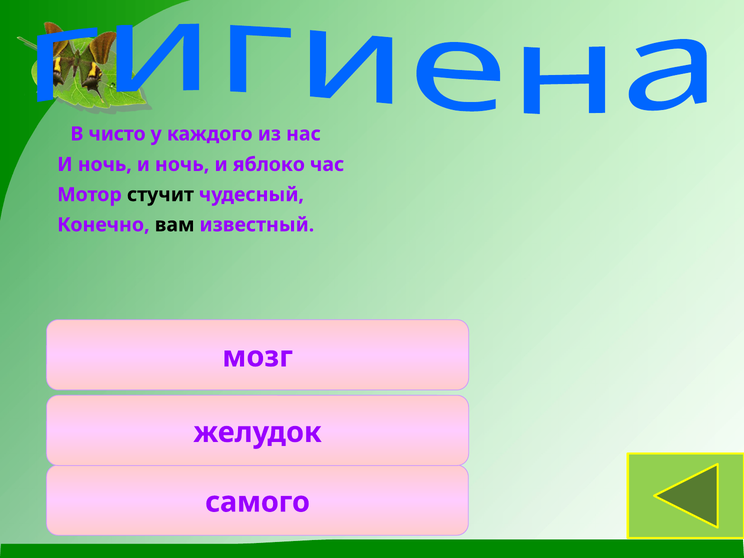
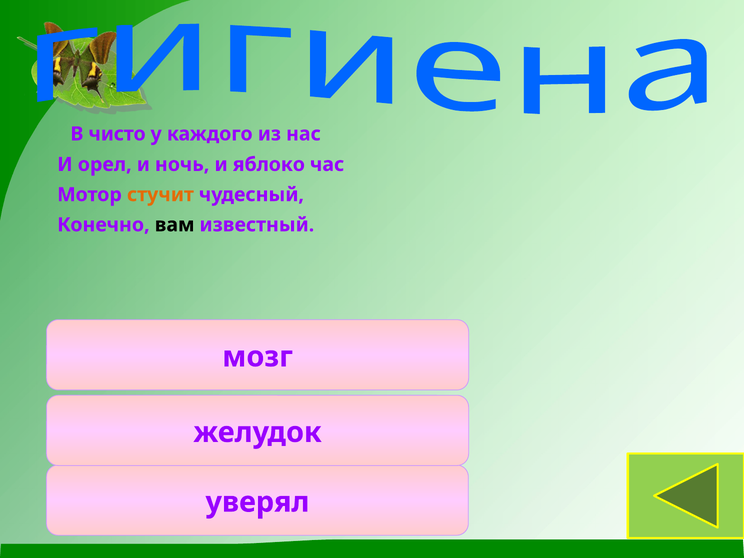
ночь: ночь -> орел (105, 164)
стучит colour: black -> orange (160, 195)
самого: самого -> уверял (257, 502)
